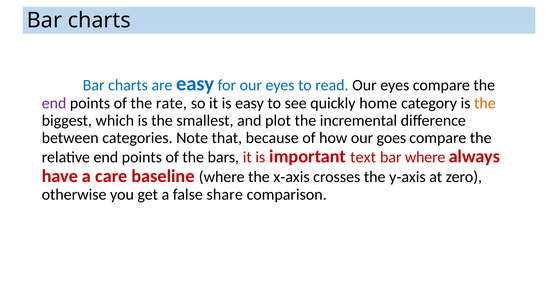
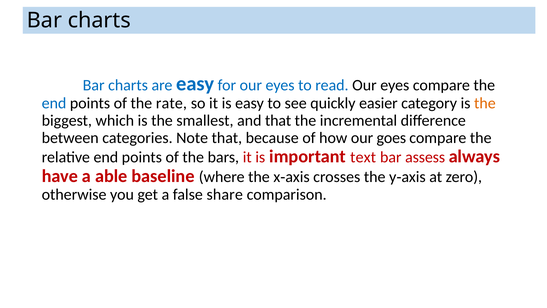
end colour: purple -> blue (54, 103)
home: home -> easier (378, 103)
and plot: plot -> that (278, 120)
bar where: where -> assess (425, 157)
care: care -> able (111, 176)
